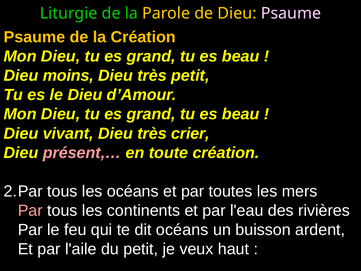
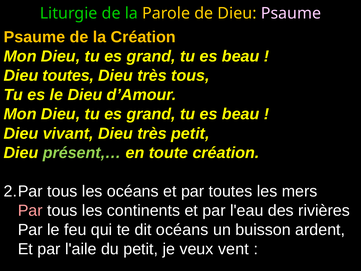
Dieu moins: moins -> toutes (68, 76)
très petit: petit -> tous (190, 76)
très crier: crier -> petit (190, 133)
présent,… colour: pink -> light green (82, 153)
haut: haut -> vent (233, 249)
